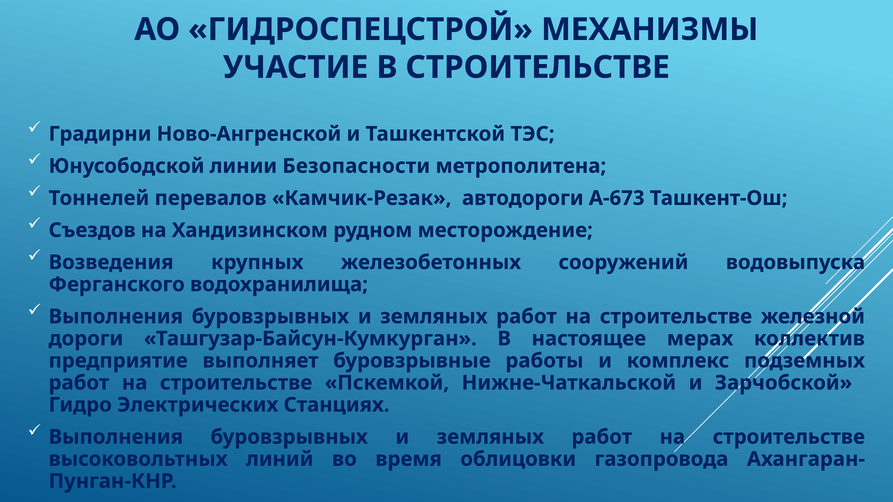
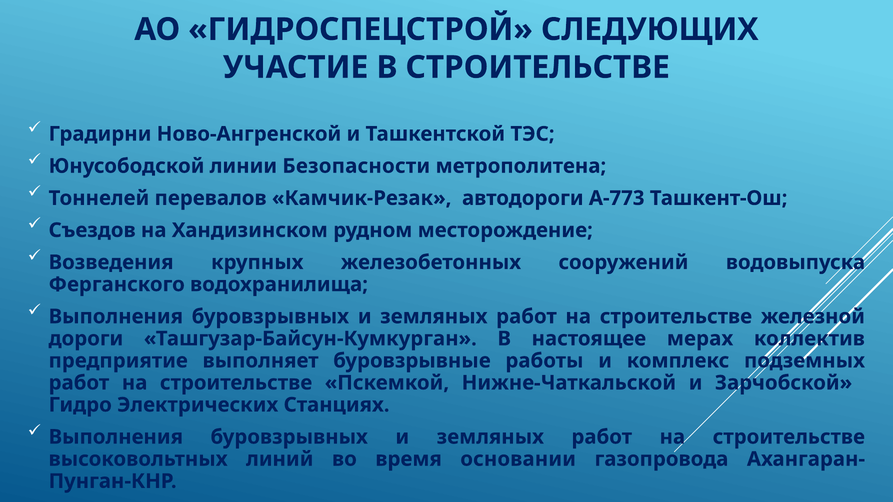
МЕХАНИЗМЫ: МЕХАНИЗМЫ -> СЛЕДУЮЩИХ (650, 29)
А-673: А-673 -> А-773 (617, 198)
облицовки: облицовки -> основании (518, 459)
